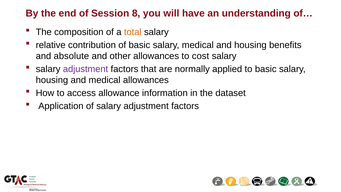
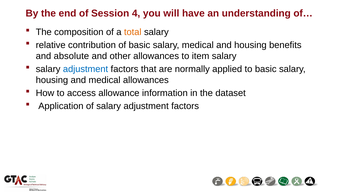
8: 8 -> 4 (136, 13)
cost: cost -> item (201, 56)
adjustment colour: purple -> blue (86, 69)
